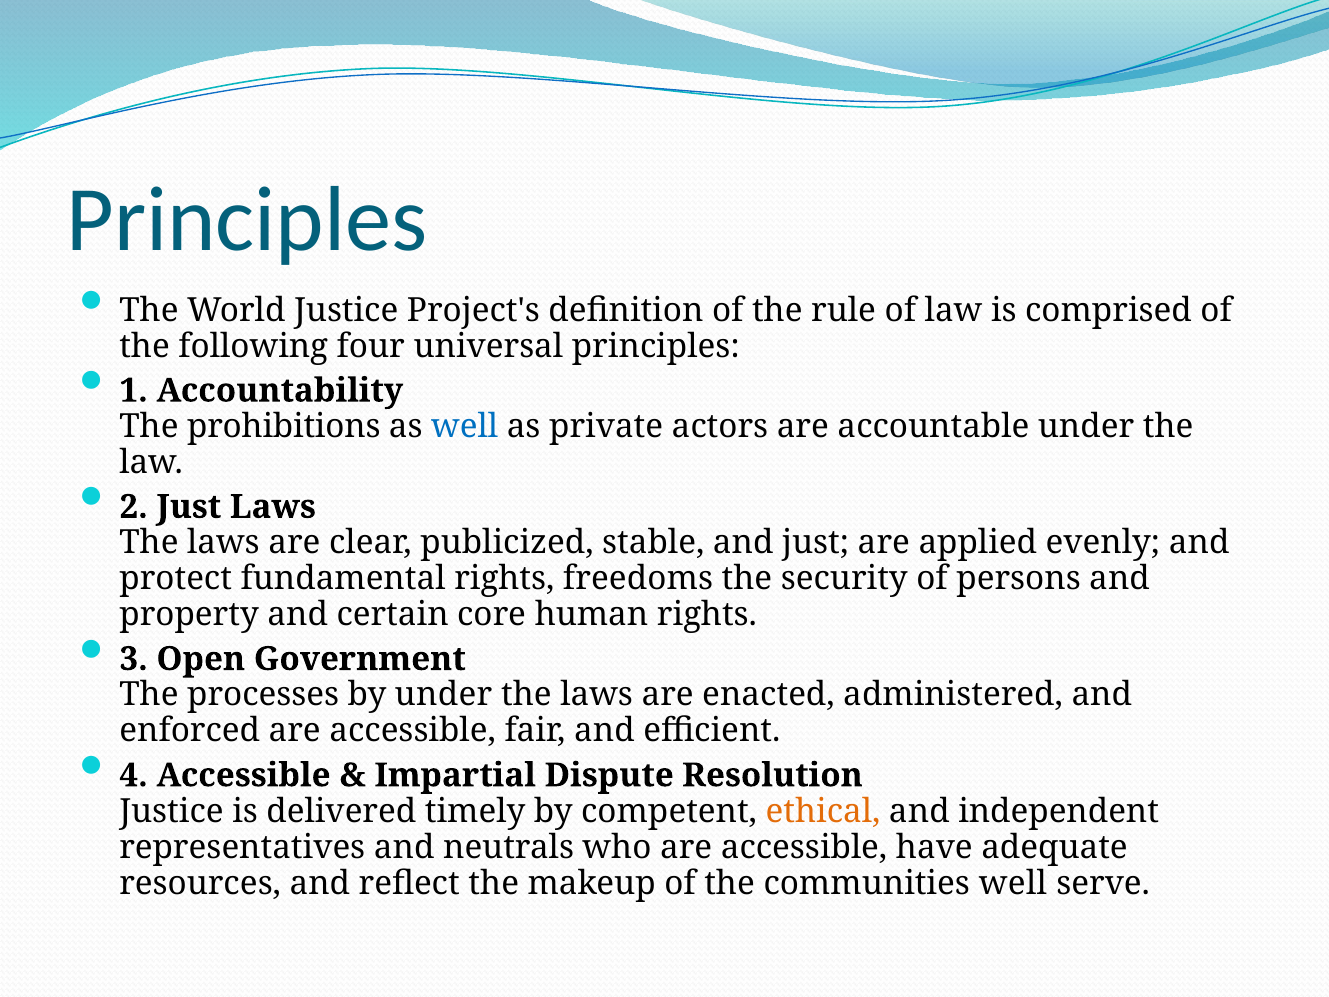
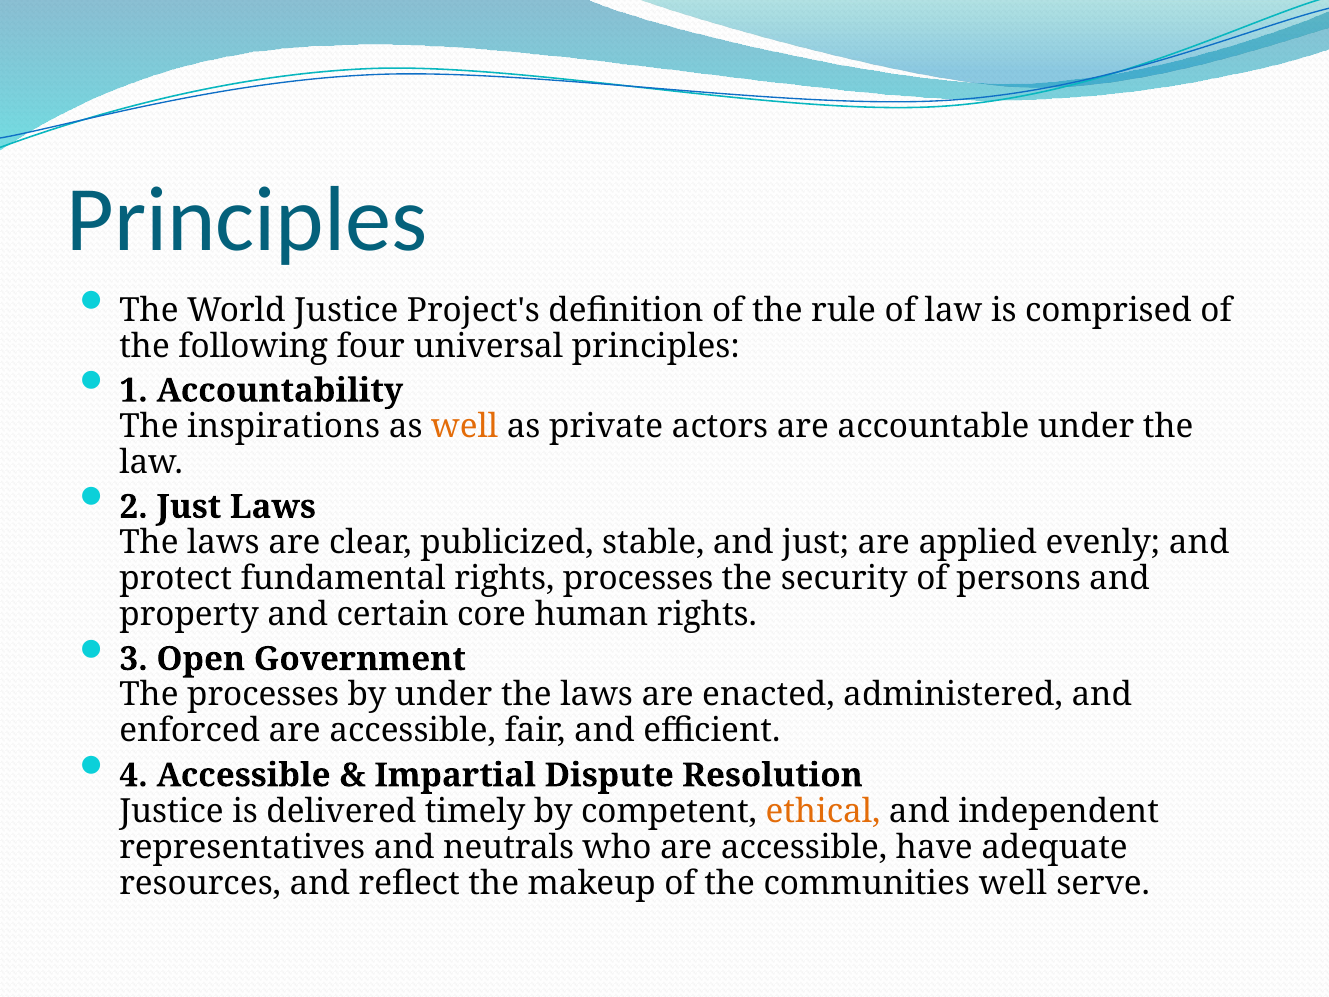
prohibitions: prohibitions -> inspirations (284, 426)
well colour: blue -> orange (465, 426)
rights freedoms: freedoms -> processes (638, 579)
